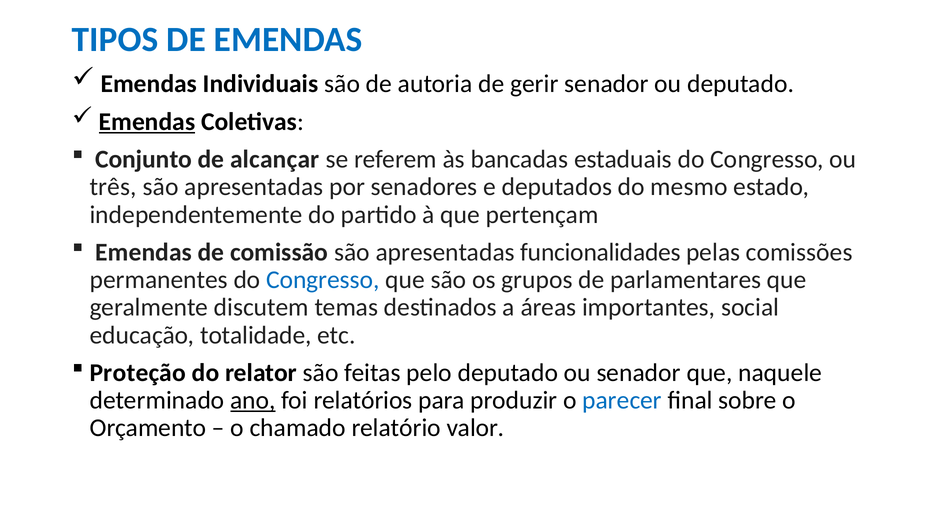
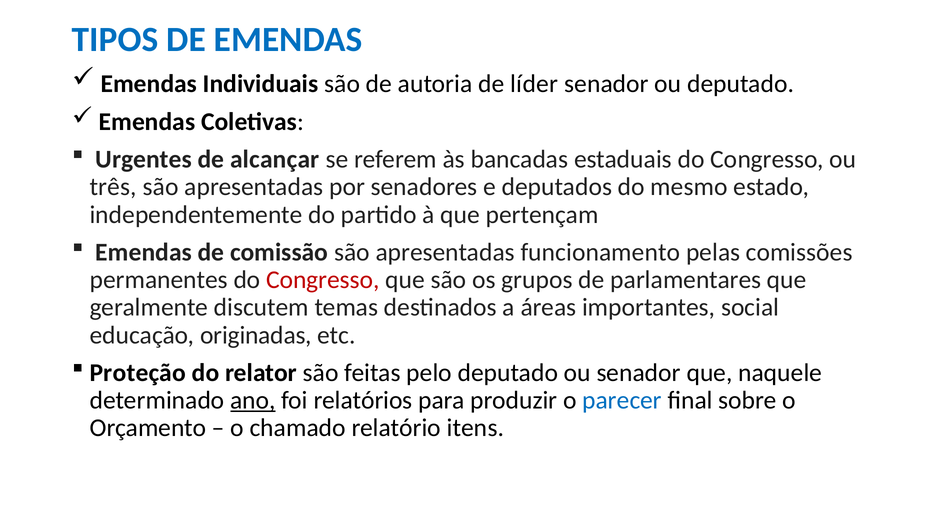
gerir: gerir -> líder (534, 84)
Emendas underline: present -> none (147, 122)
Conjunto: Conjunto -> Urgentes (144, 159)
funcionalidades: funcionalidades -> funcionamento (600, 252)
Congresso colour: blue -> red (323, 280)
totalidade: totalidade -> originadas (256, 335)
valor: valor -> itens (475, 428)
